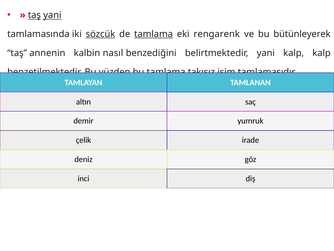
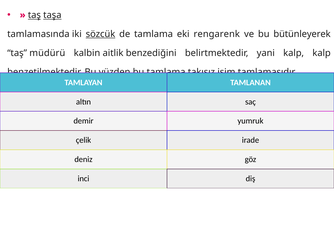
taş yani: yani -> taşa (52, 15)
tamlama underline: present -> none (154, 34)
annenin: annenin -> müdürü (47, 53)
nasıl: nasıl -> aitlik (113, 53)
